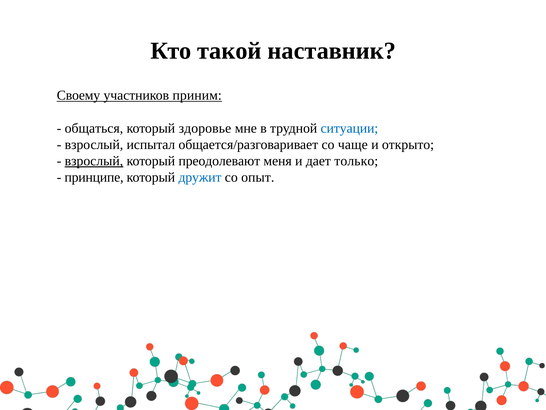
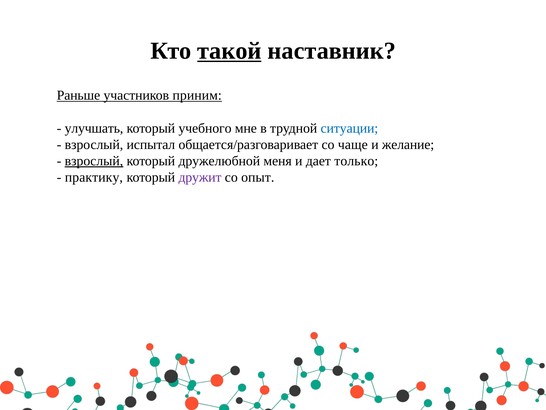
такой underline: none -> present (229, 51)
Своему: Своему -> Раньше (78, 95)
общаться: общаться -> улучшать (94, 128)
здоровье: здоровье -> учебного (205, 128)
открыто: открыто -> желание (408, 144)
преодолевают: преодолевают -> дружелюбной (219, 161)
принципе: принципе -> практику (94, 177)
дружит colour: blue -> purple (200, 177)
